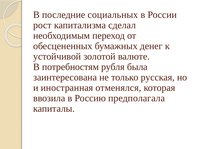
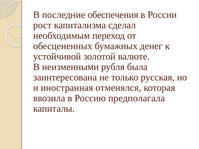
социальных: социальных -> обеспечения (113, 15)
потребностям: потребностям -> неизменными (70, 67)
